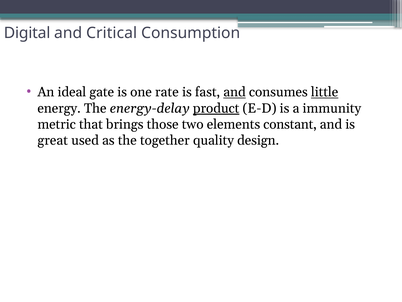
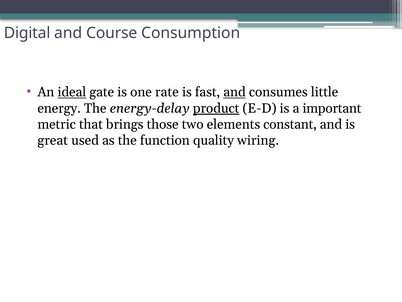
Critical: Critical -> Course (112, 33)
ideal underline: none -> present (72, 92)
little underline: present -> none (325, 92)
immunity: immunity -> important (332, 108)
together: together -> function (165, 140)
design: design -> wiring (258, 140)
